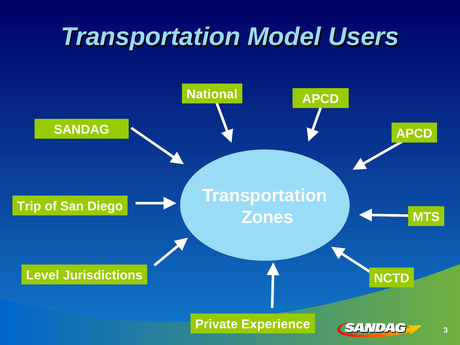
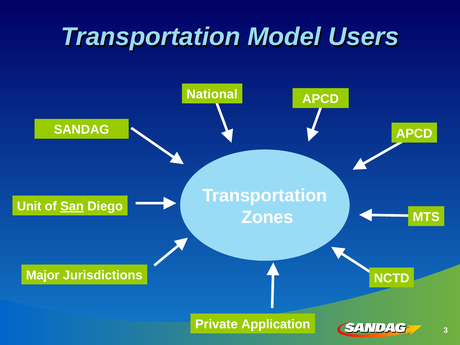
Trip: Trip -> Unit (29, 206)
San underline: none -> present (72, 206)
Level: Level -> Major (43, 275)
Experience: Experience -> Application (276, 324)
